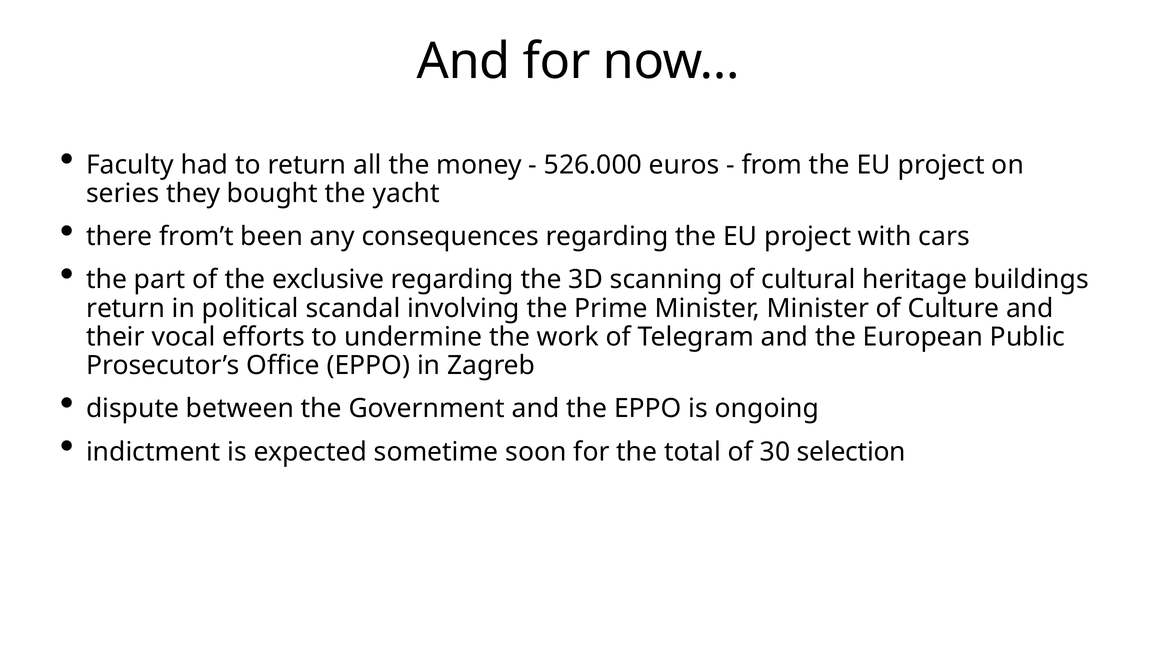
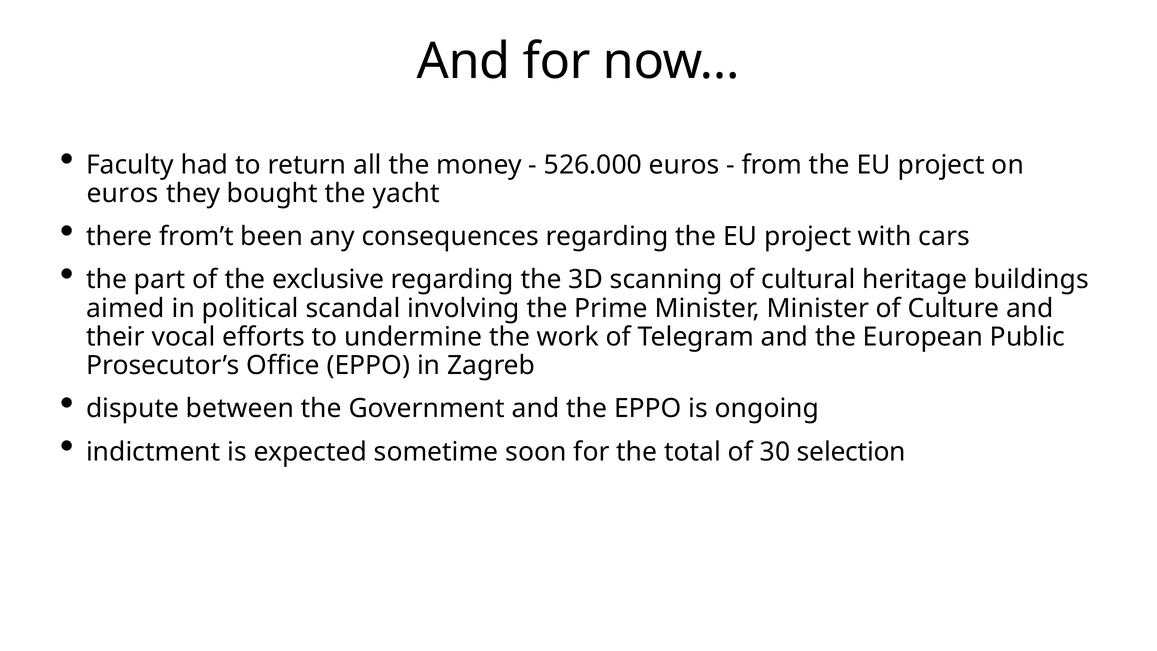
series: series -> euros (123, 193)
return: return -> aimed (125, 308)
